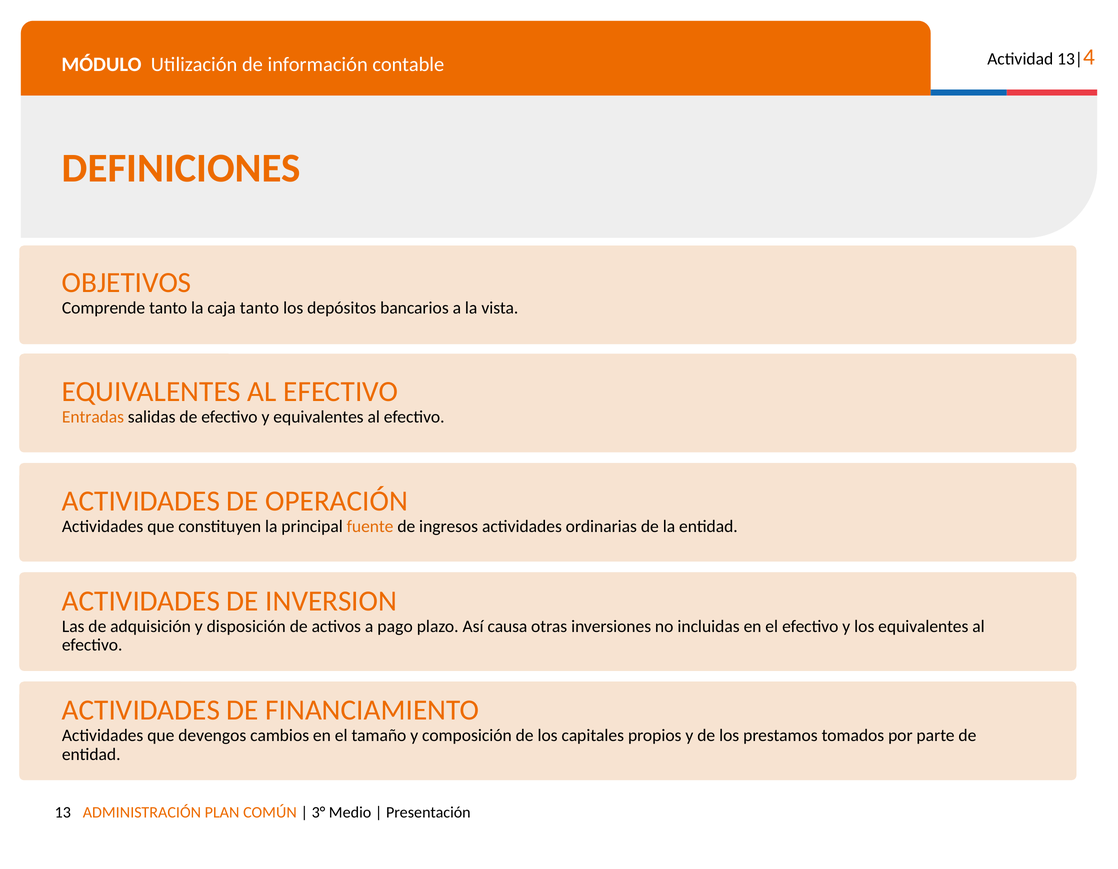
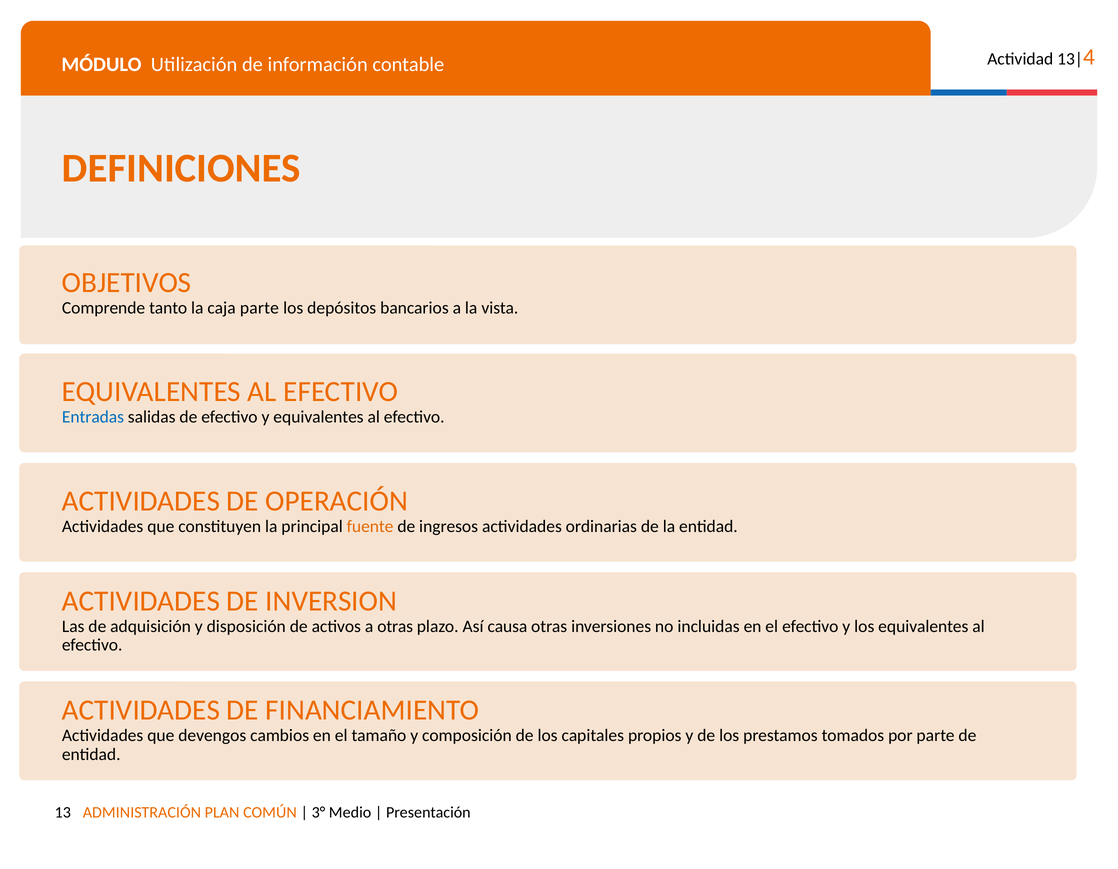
caja tanto: tanto -> parte (259, 308)
Entradas colour: orange -> blue (93, 417)
a pago: pago -> otras (395, 627)
